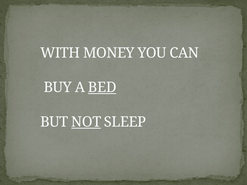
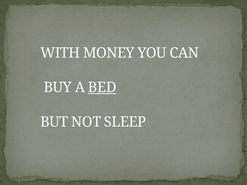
NOT underline: present -> none (86, 122)
